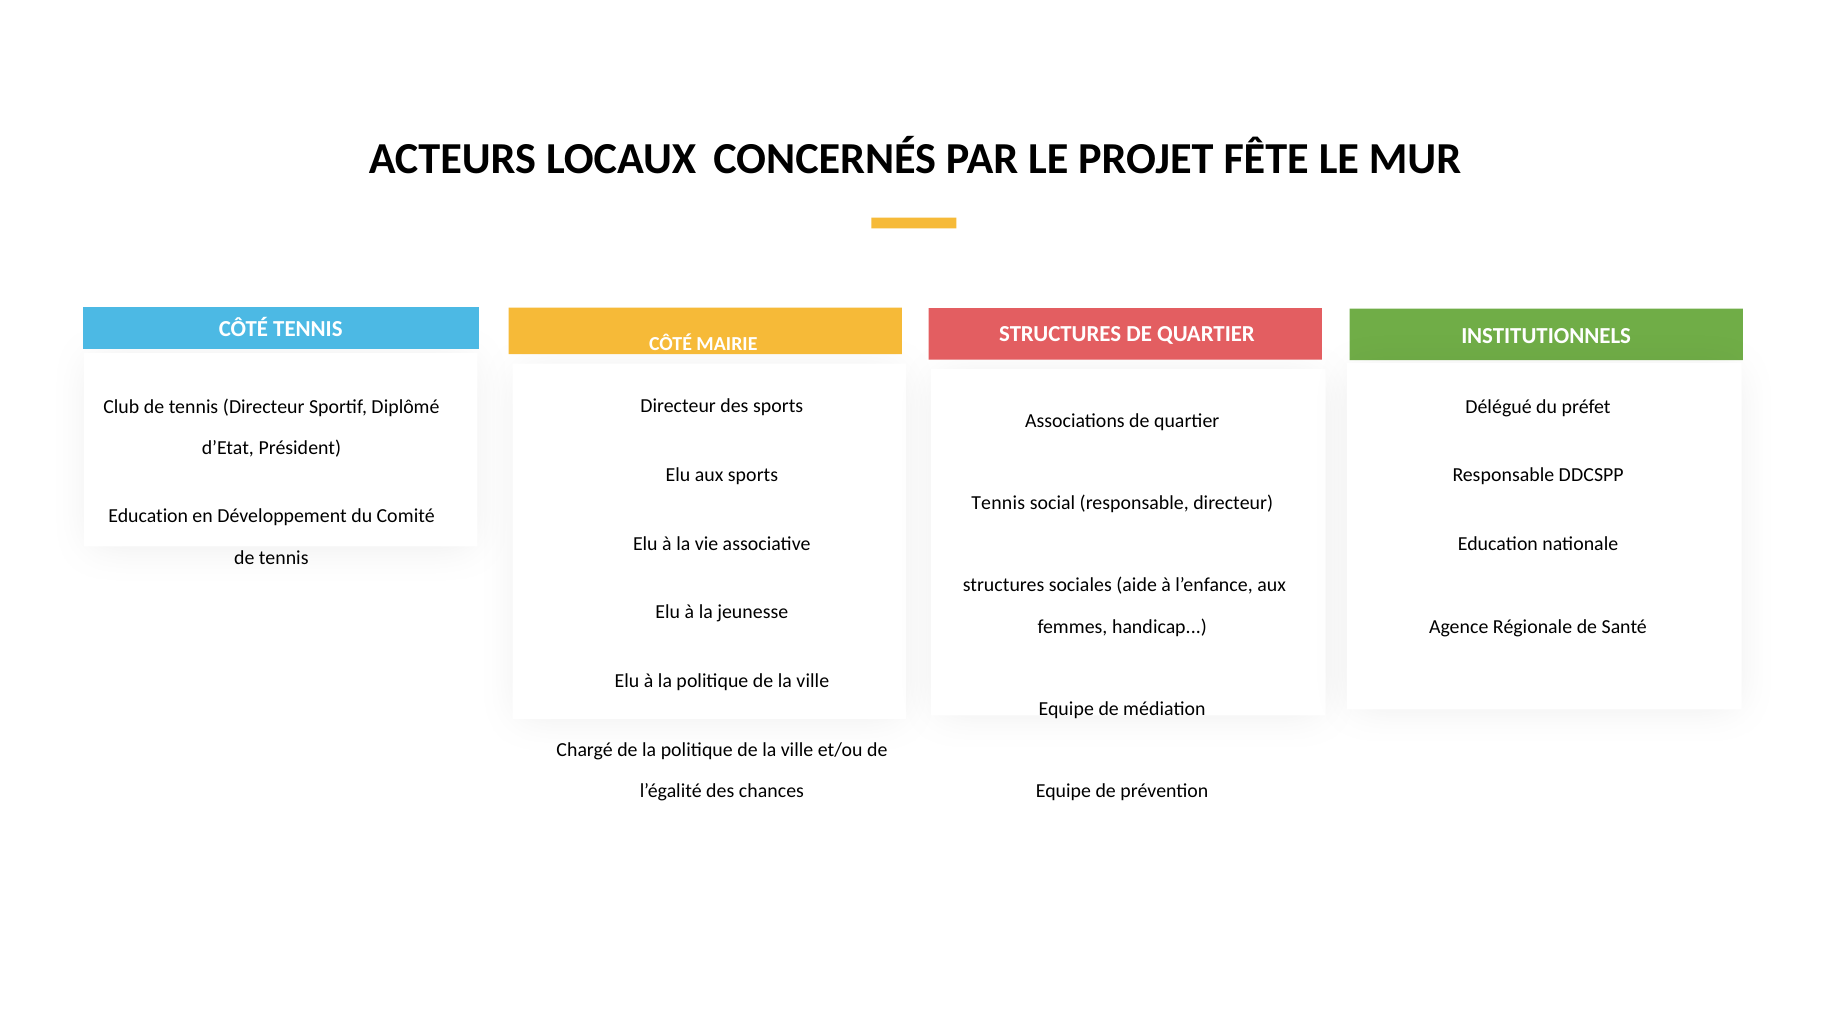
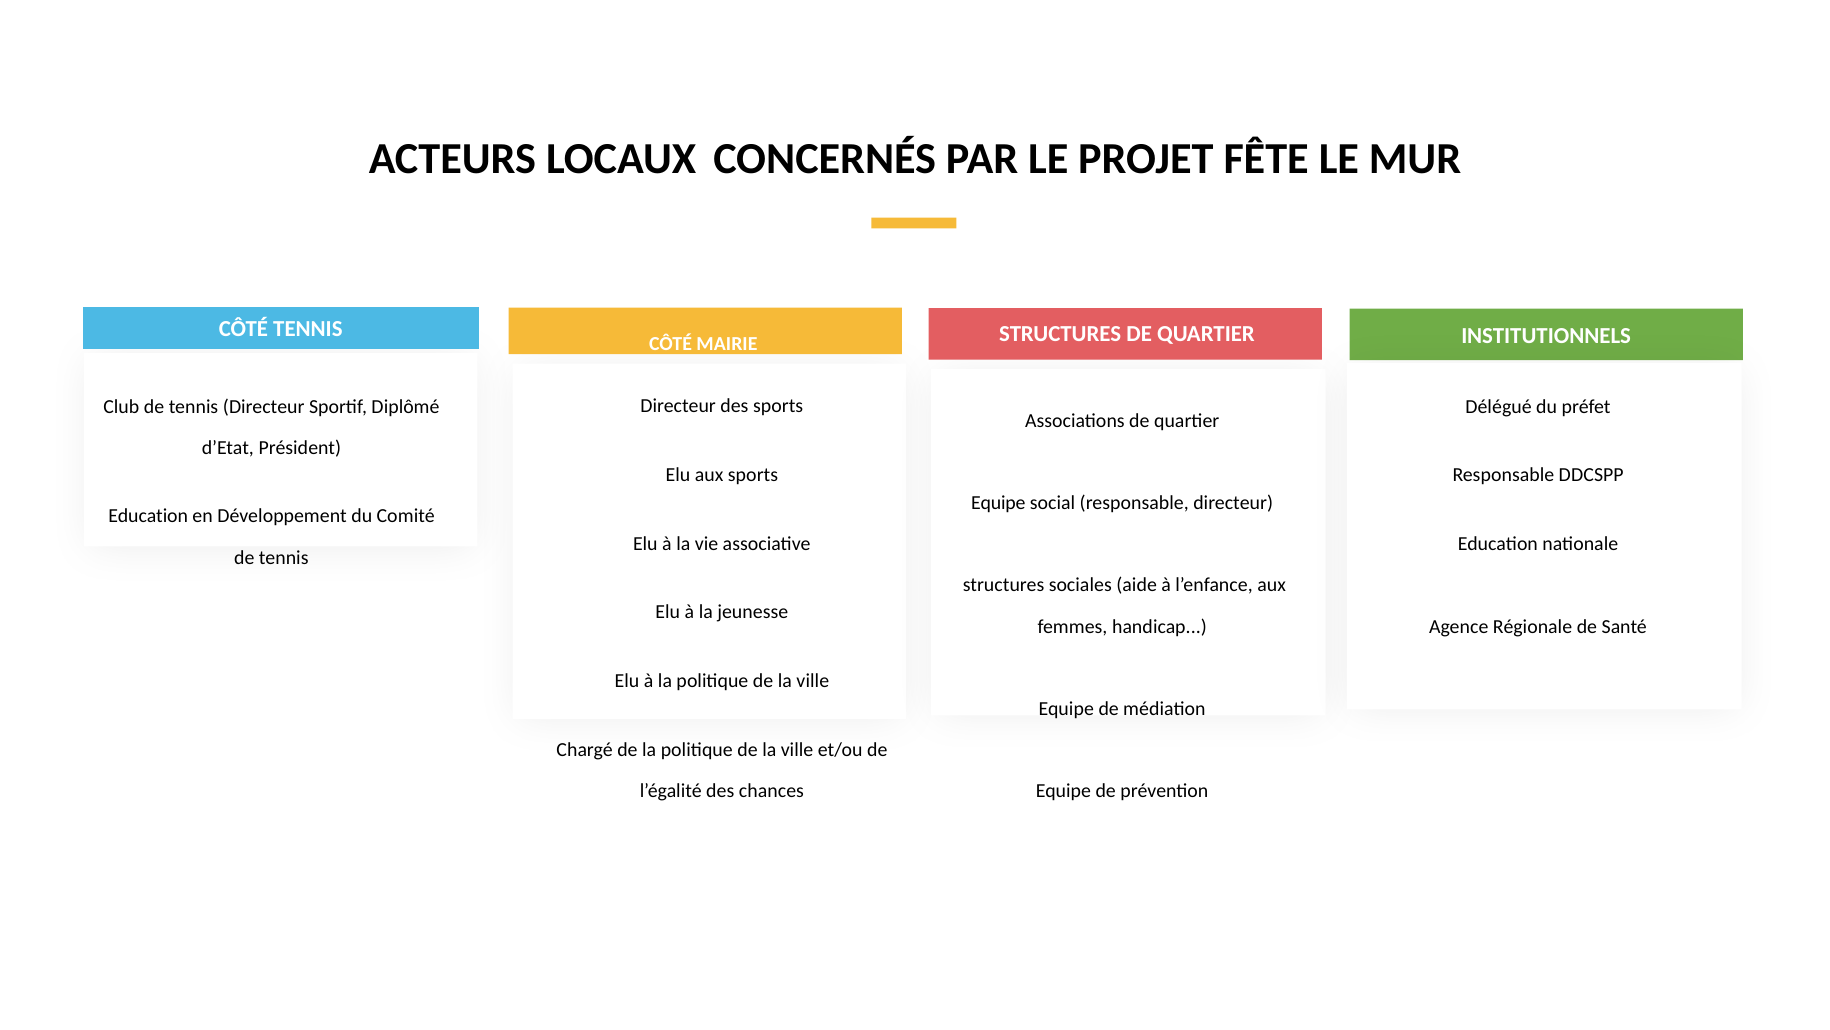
Tennis: Tennis -> Equipe (998, 503)
